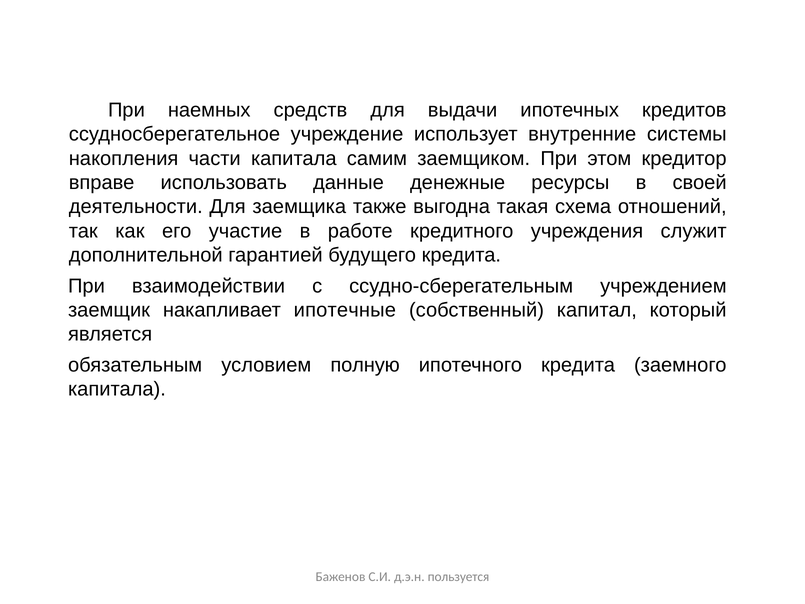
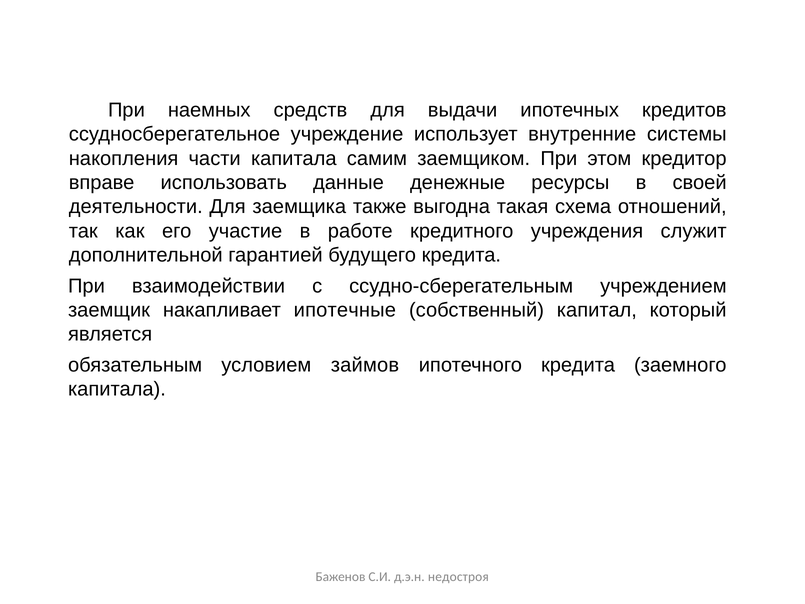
полную: полную -> займов (365, 365)
пользуется: пользуется -> недостроя (458, 576)
